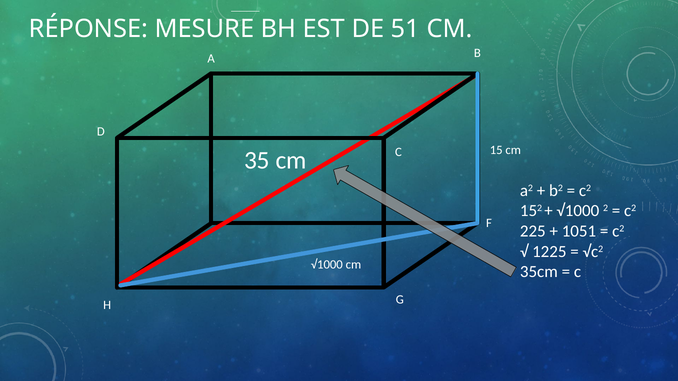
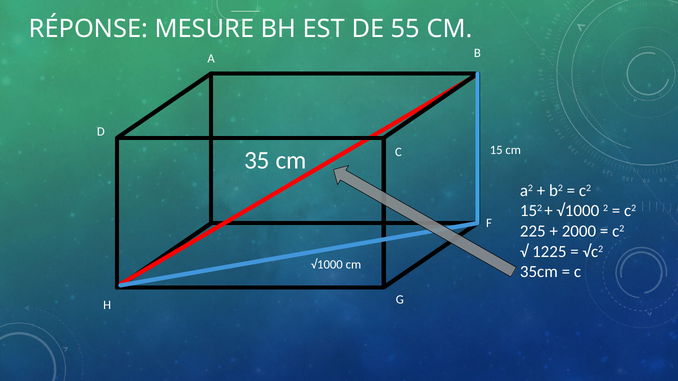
51: 51 -> 55 (405, 29)
1051: 1051 -> 2000 (579, 231)
